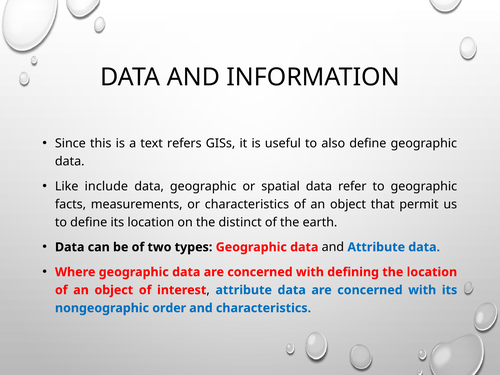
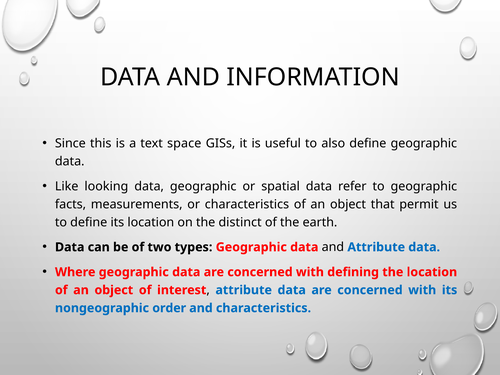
refers: refers -> space (184, 143)
include: include -> looking (106, 186)
